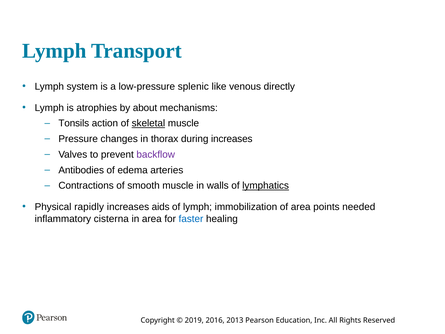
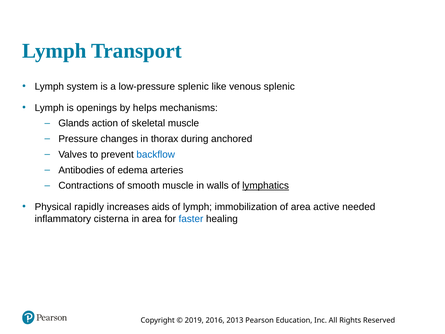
venous directly: directly -> splenic (279, 87)
atrophies: atrophies -> openings (97, 108)
about: about -> helps (145, 108)
Tonsils: Tonsils -> Glands (74, 123)
skeletal underline: present -> none (148, 123)
during increases: increases -> anchored (232, 139)
backflow colour: purple -> blue (156, 154)
points: points -> active (326, 207)
